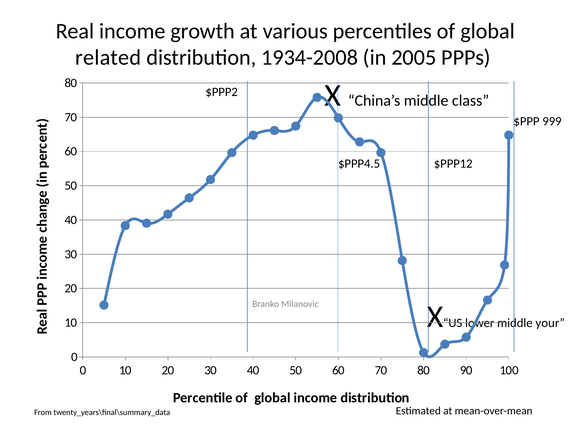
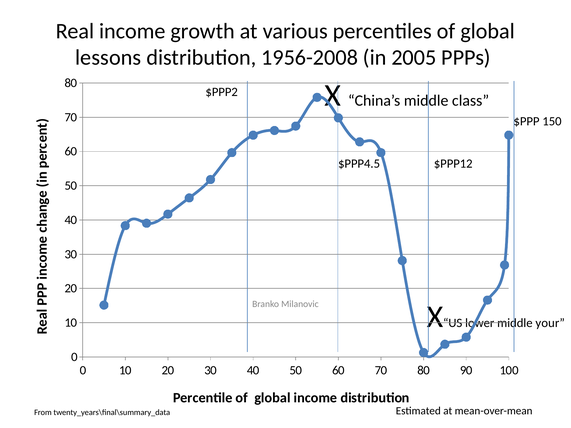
related: related -> lessons (108, 58)
1934-2008: 1934-2008 -> 1956-2008 (310, 58)
999: 999 -> 150 (552, 121)
